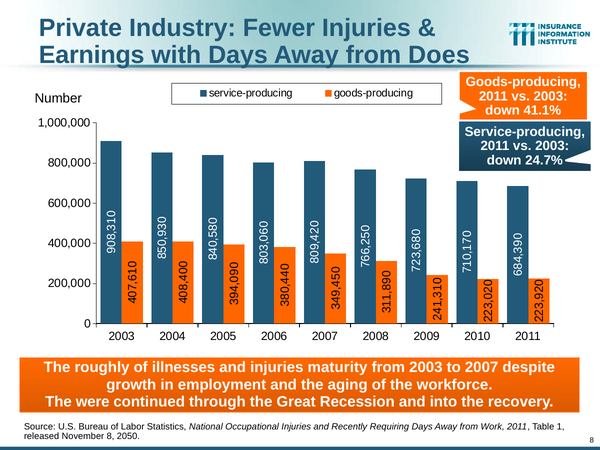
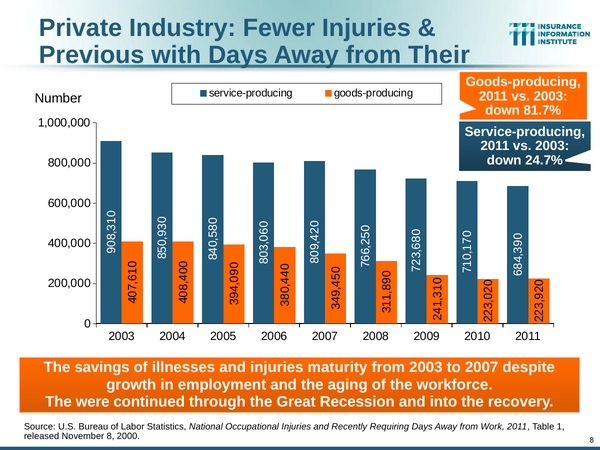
Earnings: Earnings -> Previous (92, 55)
Does: Does -> Their (439, 55)
41.1%: 41.1% -> 81.7% (542, 111)
roughly: roughly -> savings (102, 368)
2050: 2050 -> 2000 (128, 436)
